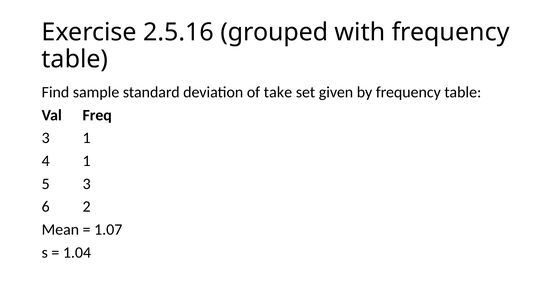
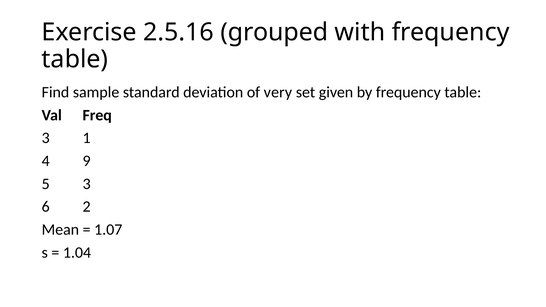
take: take -> very (278, 92)
4 1: 1 -> 9 (87, 161)
